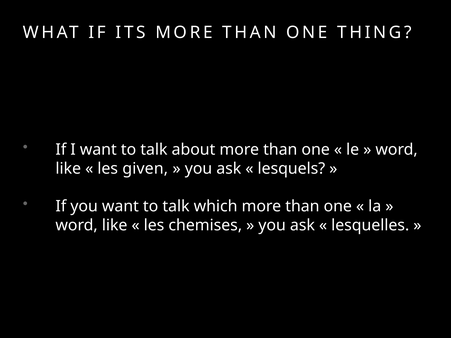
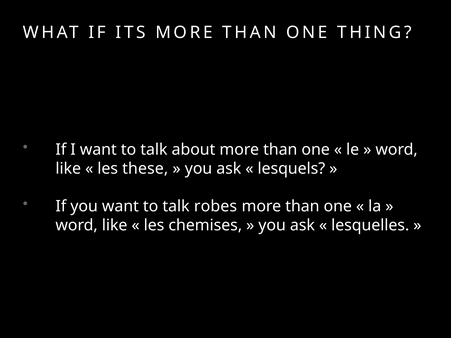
given: given -> these (145, 169)
which: which -> robes (216, 206)
